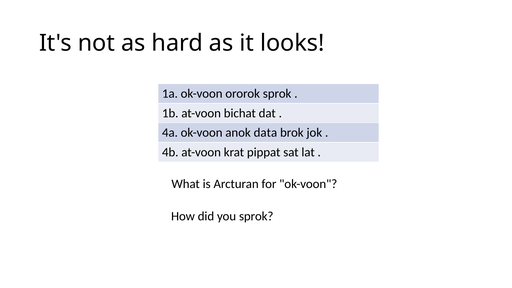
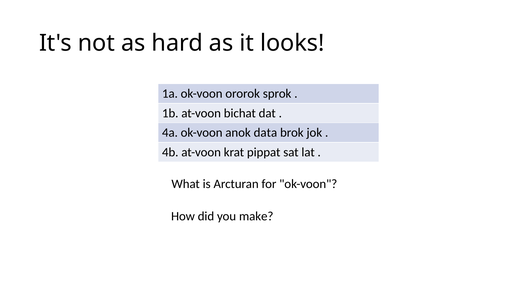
you sprok: sprok -> make (256, 216)
